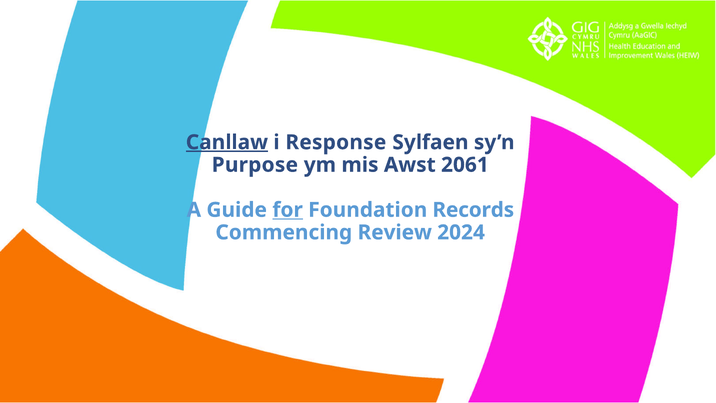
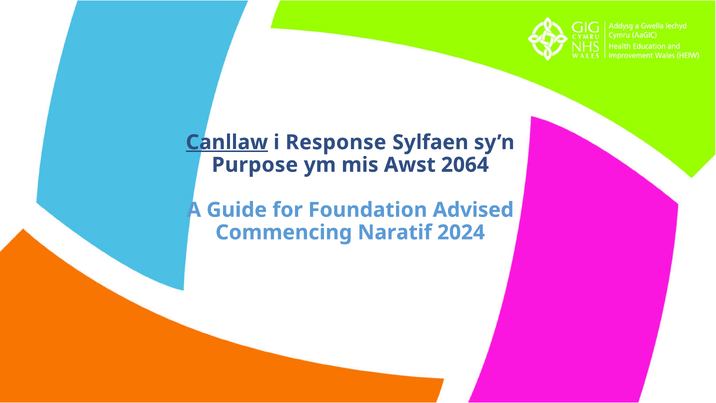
2061: 2061 -> 2064 (465, 165)
for underline: present -> none (288, 210)
Records: Records -> Advised (473, 210)
Review: Review -> Naratif (395, 232)
